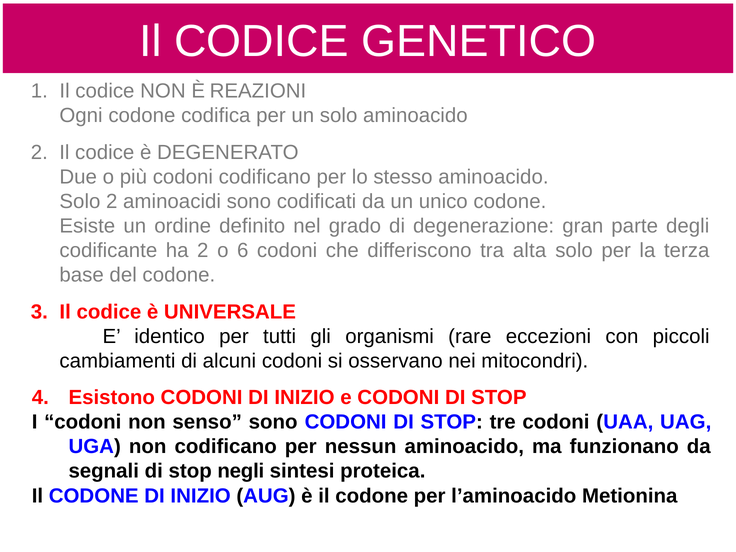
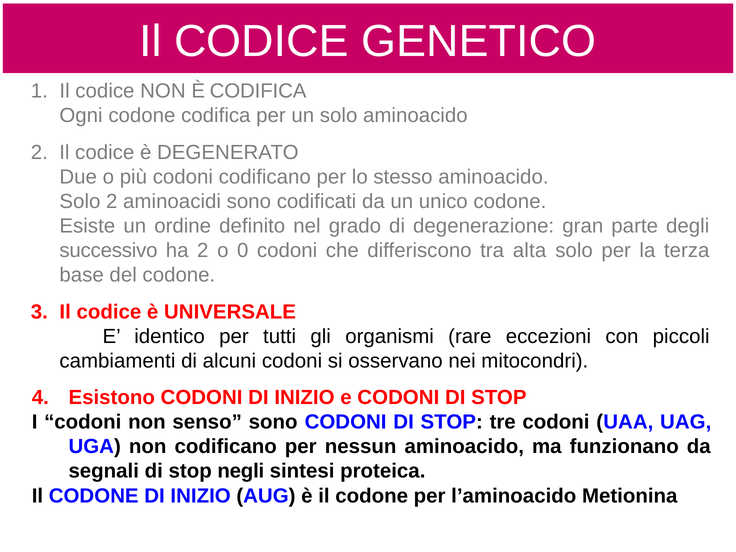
È REAZIONI: REAZIONI -> CODIFICA (258, 91)
codificante: codificante -> successivo (108, 251)
6: 6 -> 0 (243, 251)
